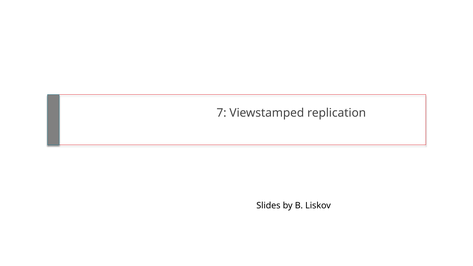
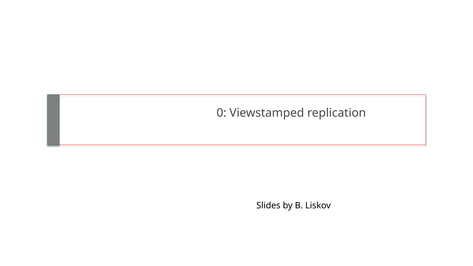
7: 7 -> 0 (221, 113)
